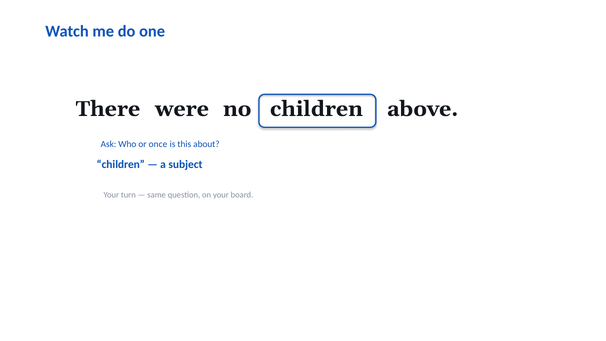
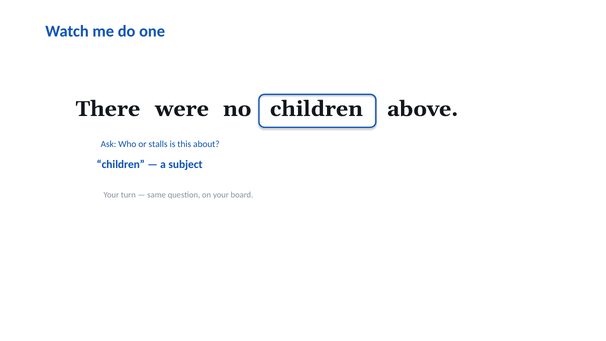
once: once -> stalls (158, 144)
